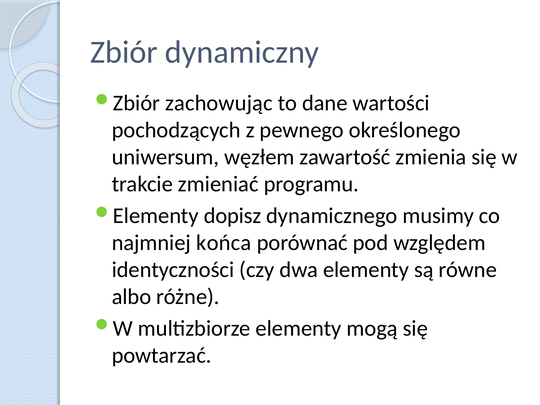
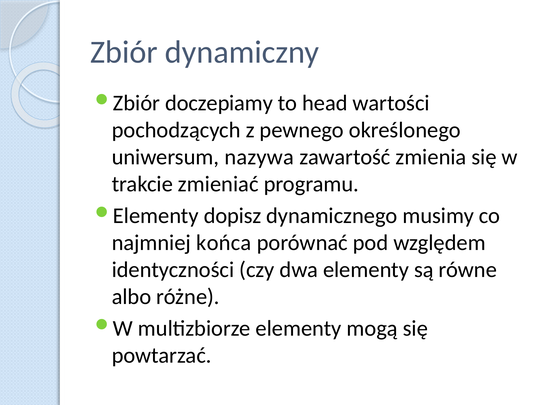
zachowując: zachowując -> doczepiamy (219, 103)
dane: dane -> head (325, 103)
węzłem: węzłem -> nazywa (259, 157)
